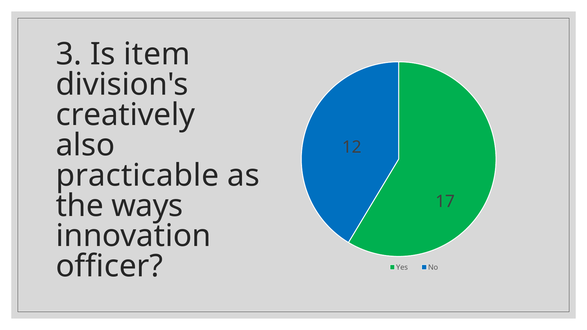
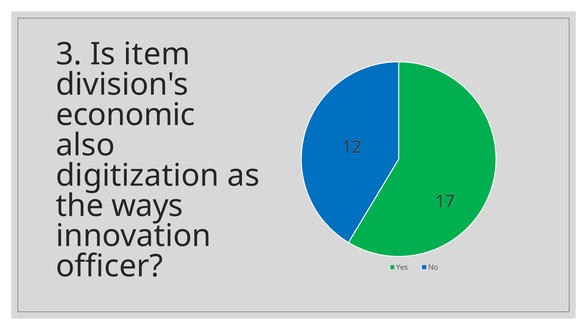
creatively: creatively -> economic (125, 115)
practicable: practicable -> digitization (137, 176)
